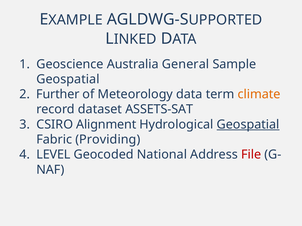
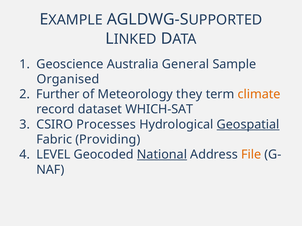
Geospatial: Geospatial -> Organised (68, 79)
data: data -> they (189, 94)
ASSETS-SAT: ASSETS-SAT -> WHICH-SAT (159, 110)
Alignment: Alignment -> Processes (106, 125)
National underline: none -> present (162, 155)
File colour: red -> orange (251, 155)
